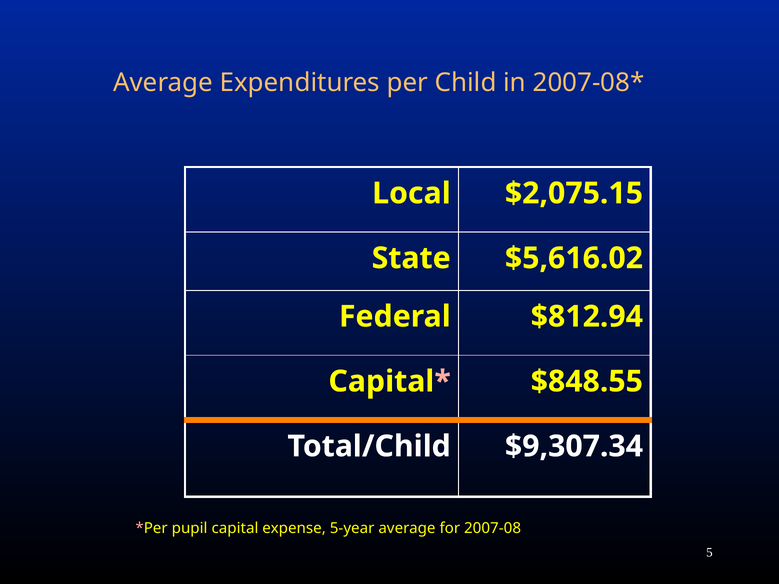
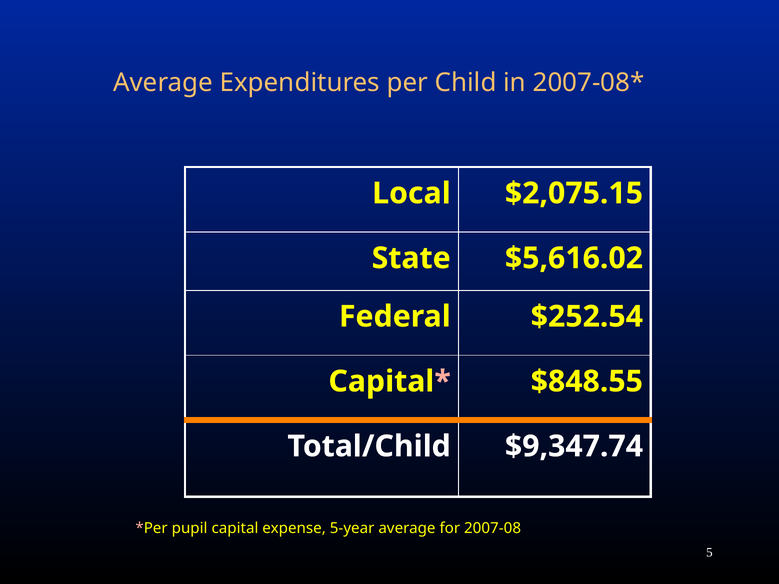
$812.94: $812.94 -> $252.54 (587, 317)
$9,307.34: $9,307.34 -> $9,347.74 (574, 446)
